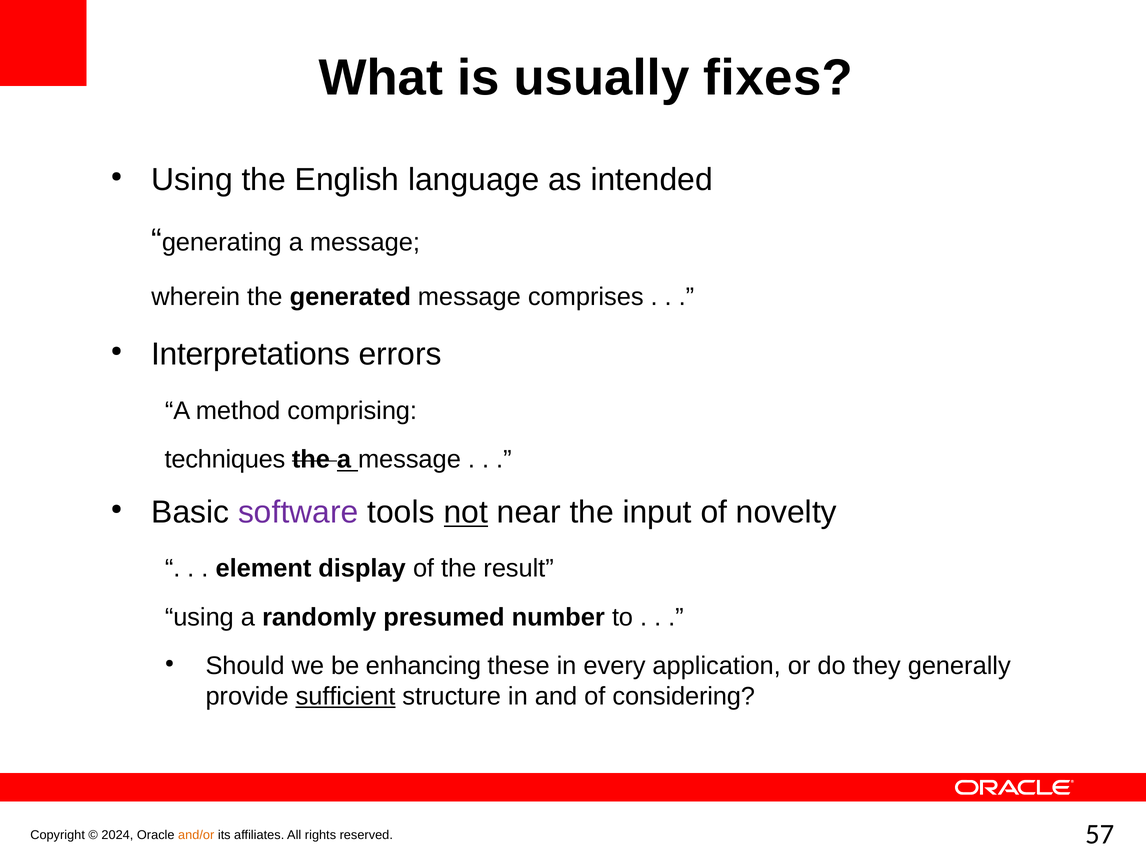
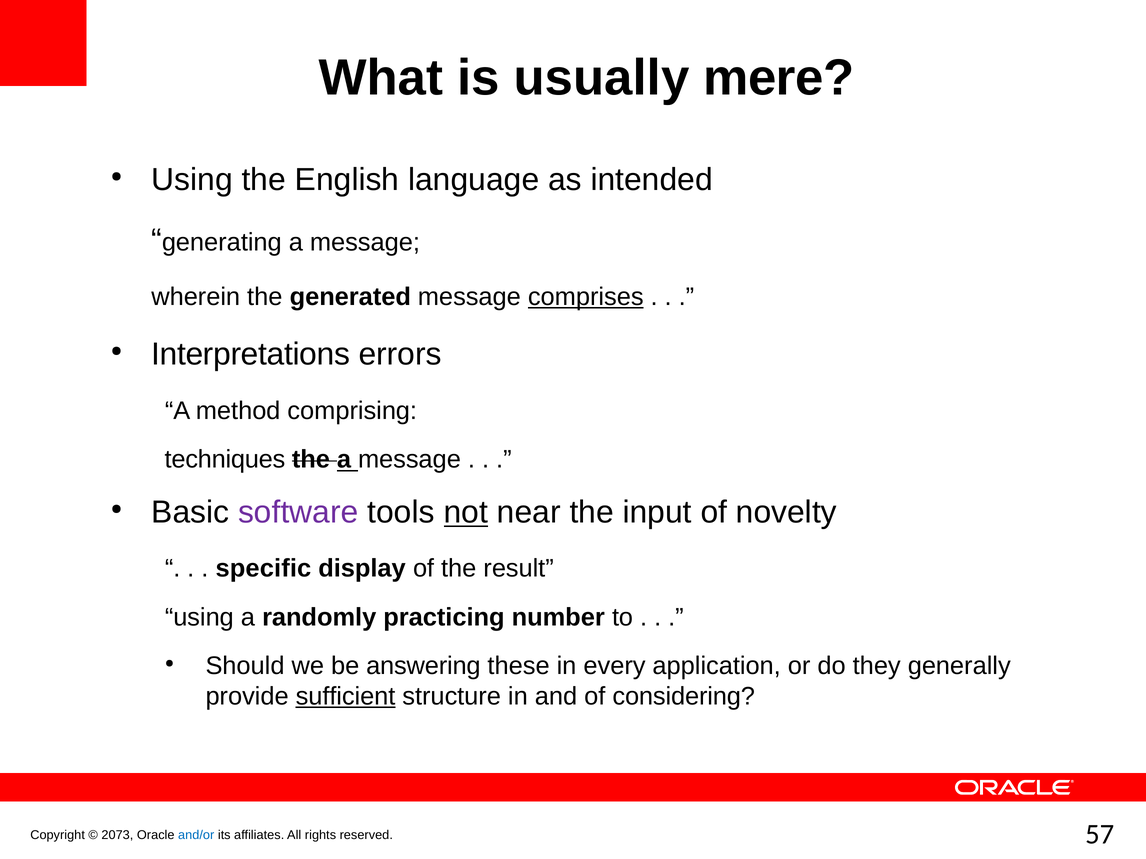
fixes: fixes -> mere (779, 78)
comprises underline: none -> present (586, 297)
element: element -> specific (263, 569)
presumed: presumed -> practicing (444, 617)
enhancing: enhancing -> answering (423, 666)
2024: 2024 -> 2073 (117, 835)
and/or colour: orange -> blue (196, 835)
